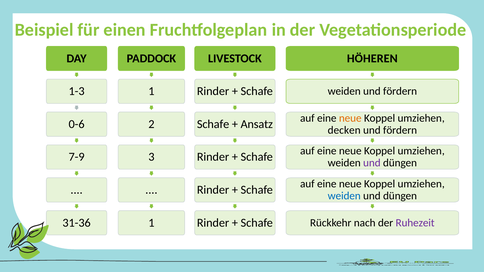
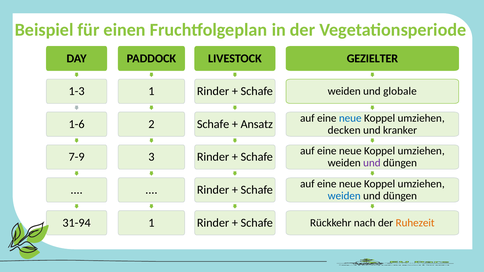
HÖHEREN: HÖHEREN -> GEZIELTER (372, 58)
weiden und fördern: fördern -> globale (400, 91)
neue colour: orange -> blue (350, 118)
0-6: 0-6 -> 1-6 (77, 124)
fördern: fördern -> kranker (400, 130)
31-36: 31-36 -> 31-94 (77, 223)
Ruhezeit colour: purple -> orange (415, 223)
